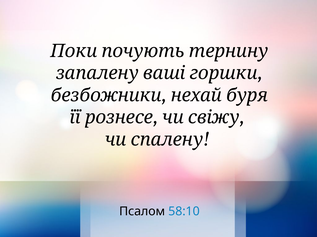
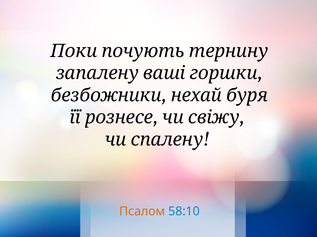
Псалом colour: black -> orange (142, 212)
